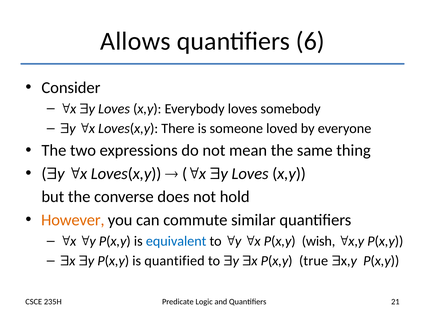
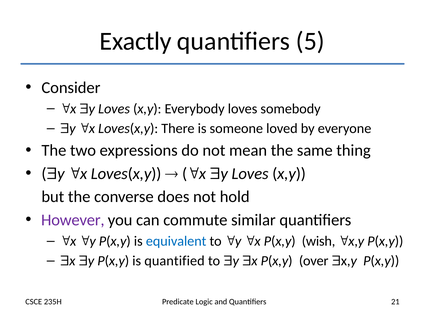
Allows: Allows -> Exactly (136, 41)
6: 6 -> 5 (310, 41)
However colour: orange -> purple (73, 220)
true: true -> over (314, 261)
